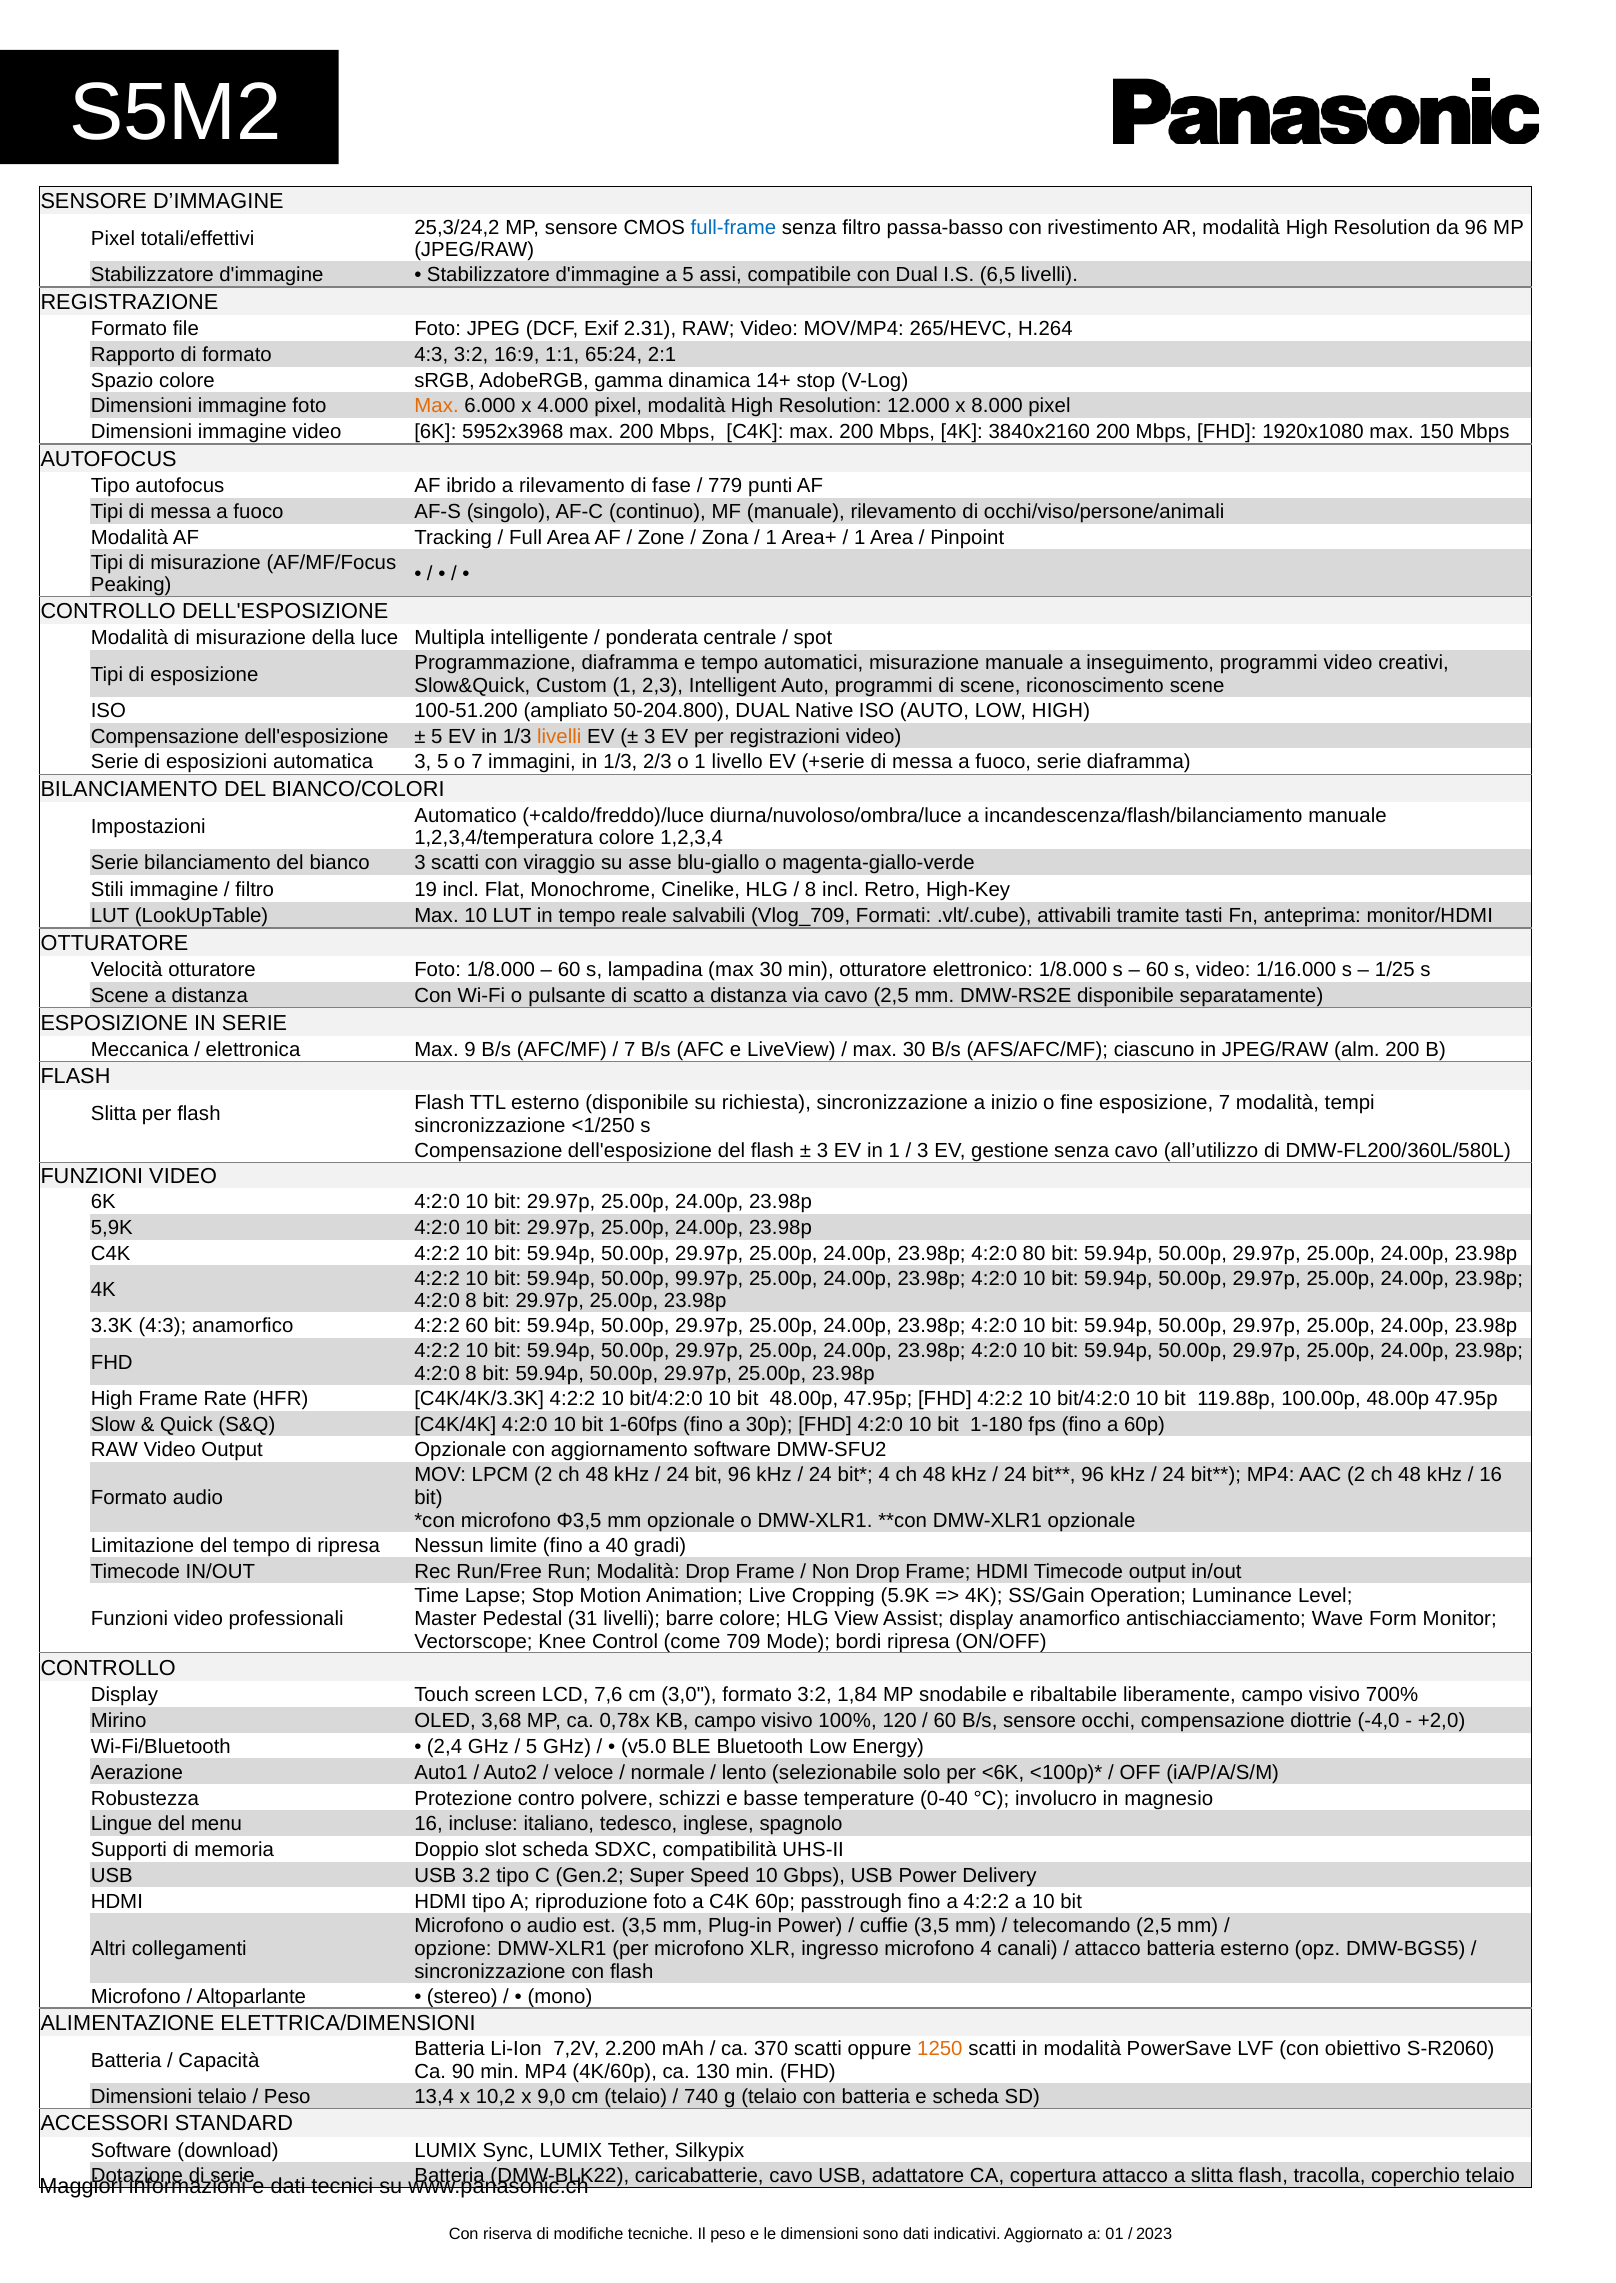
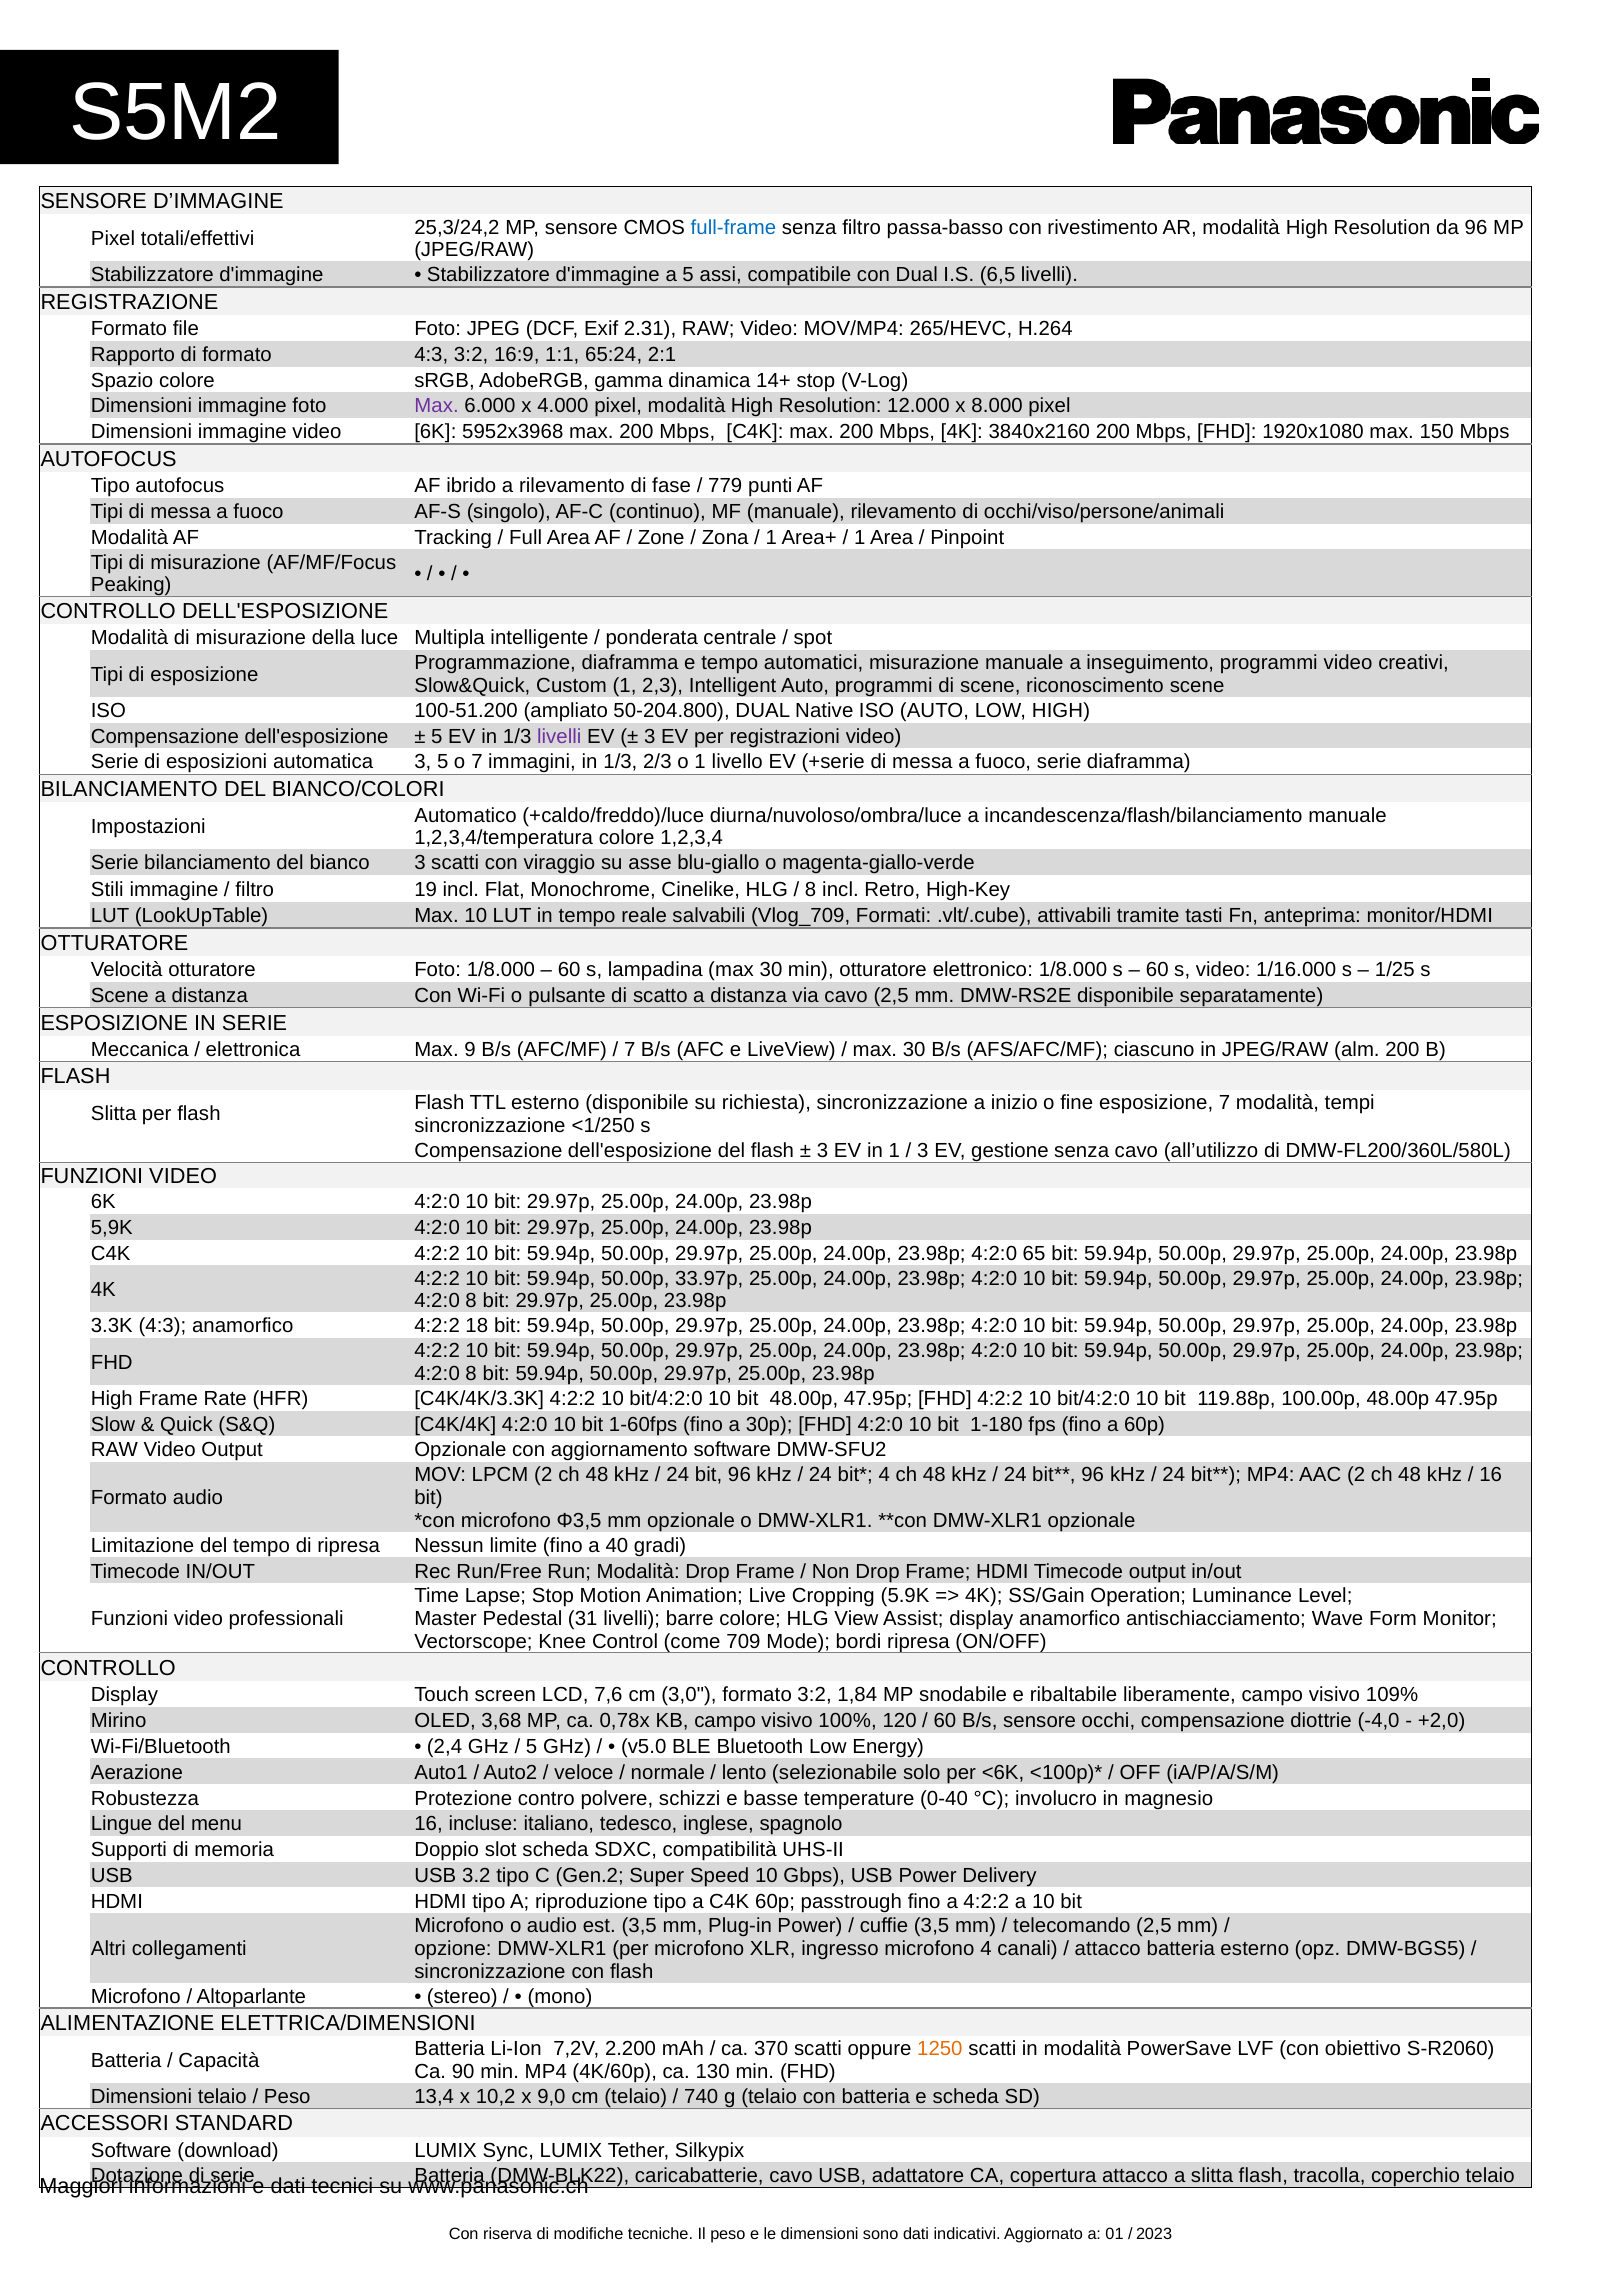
Max colour: orange -> purple (436, 406)
livelli colour: orange -> purple (559, 737)
80: 80 -> 65 (1034, 1254)
99.97p: 99.97p -> 33.97p (709, 1279)
4:2:2 60: 60 -> 18 (477, 1327)
700%: 700% -> 109% (1392, 1696)
riproduzione foto: foto -> tipo (670, 1902)
